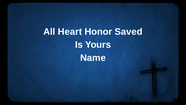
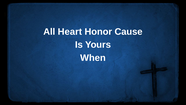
Saved: Saved -> Cause (129, 32)
Name: Name -> When (93, 58)
